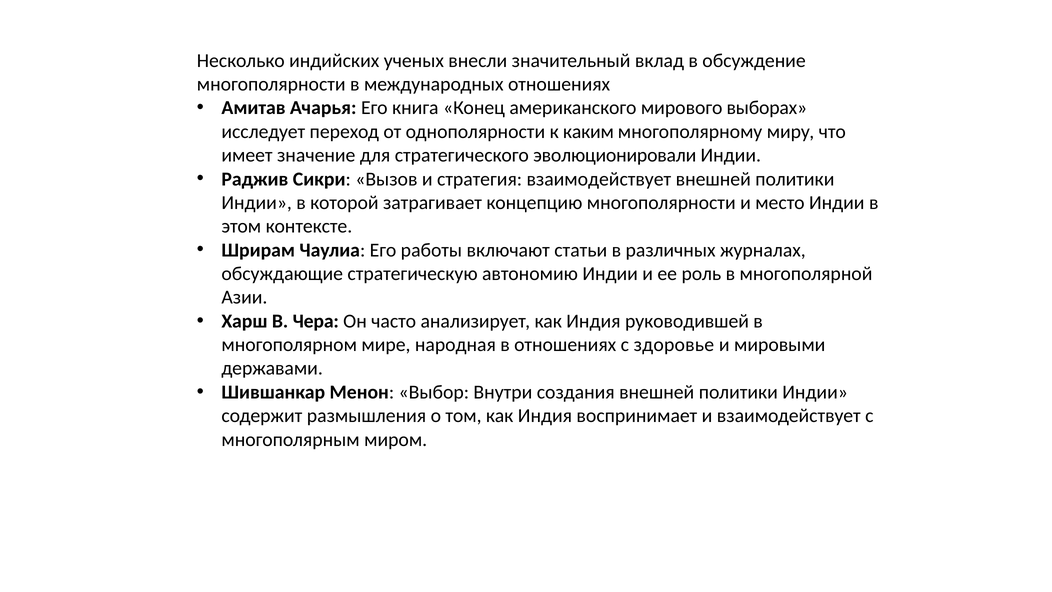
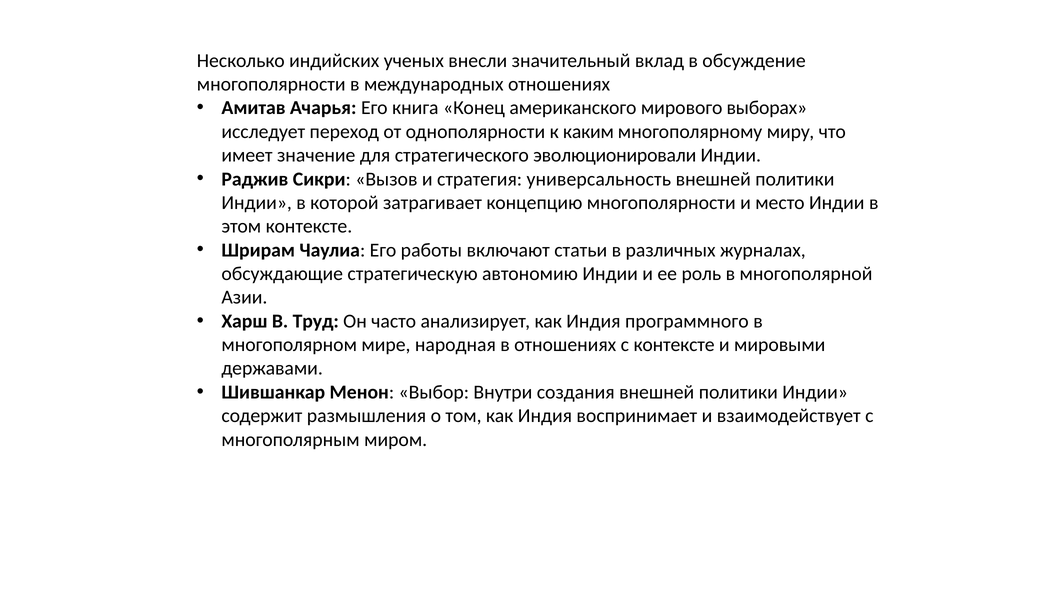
стратегия взаимодействует: взаимодействует -> универсальность (599, 179)
Чера: Чера -> Труд (316, 321)
руководившей: руководившей -> программного (687, 321)
с здоровье: здоровье -> контексте (674, 345)
